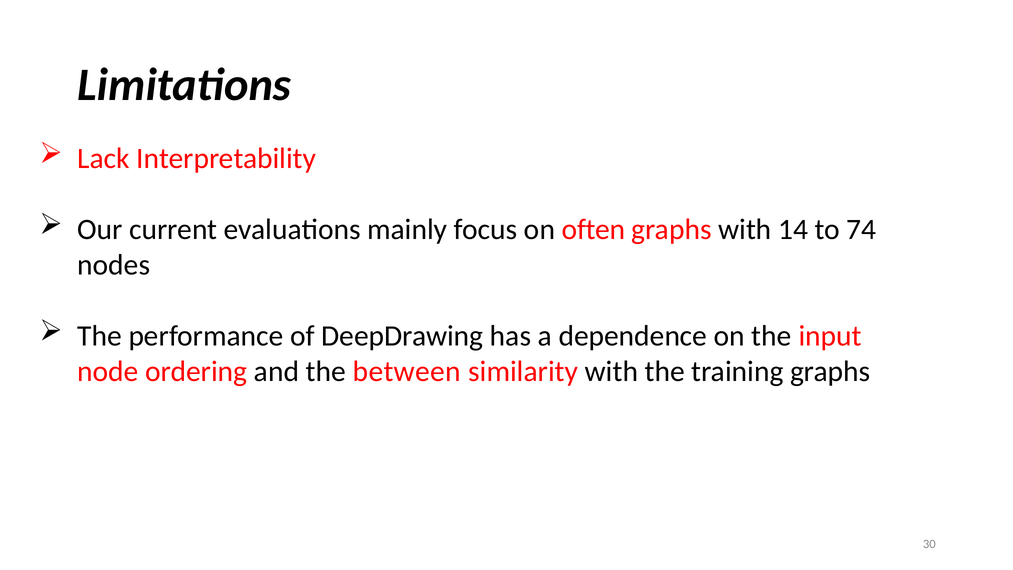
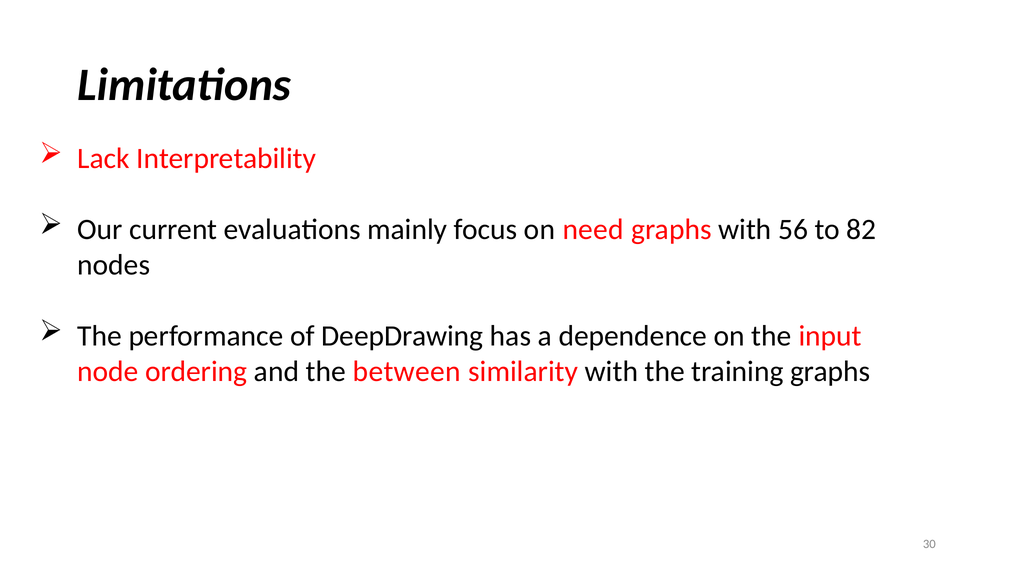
often: often -> need (593, 229)
14: 14 -> 56 (793, 229)
74: 74 -> 82 (861, 229)
